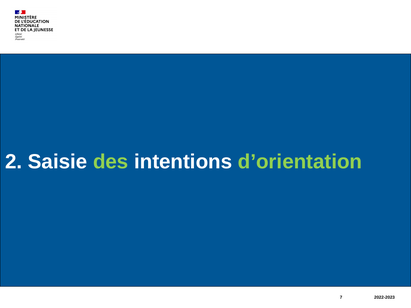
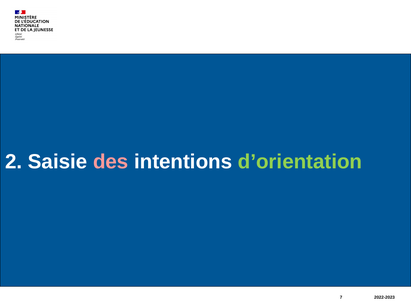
des colour: light green -> pink (111, 162)
